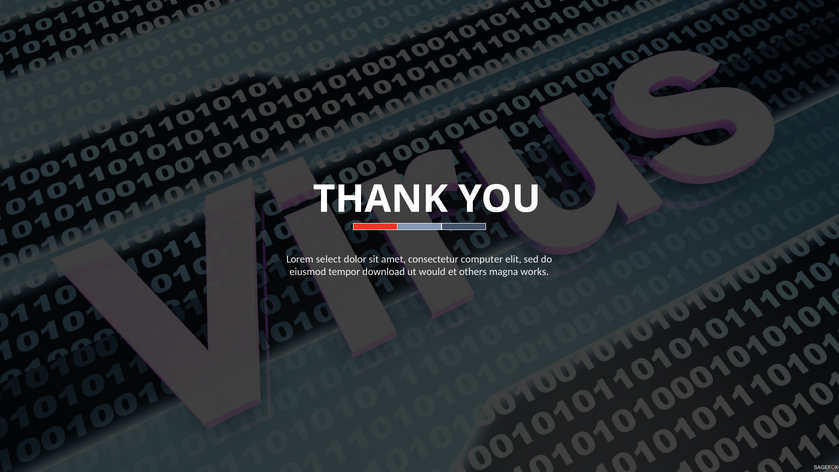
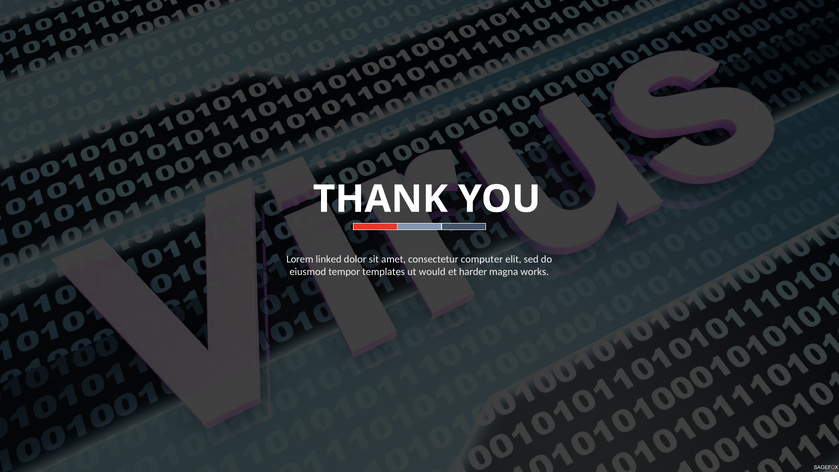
select: select -> linked (329, 259)
download: download -> templates (384, 272)
others: others -> harder (473, 272)
